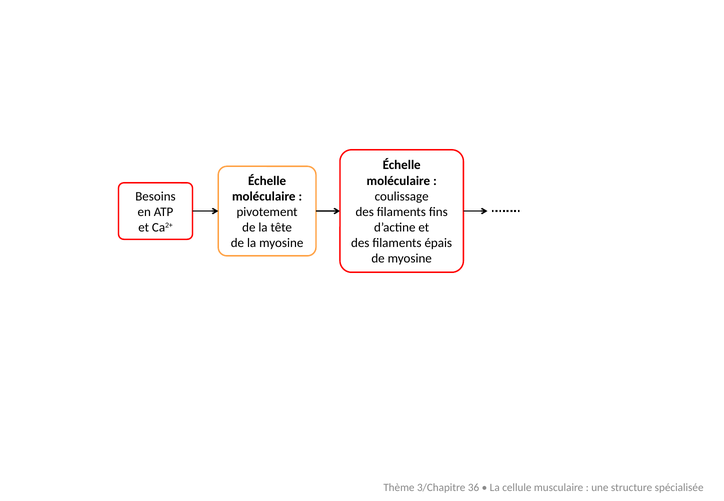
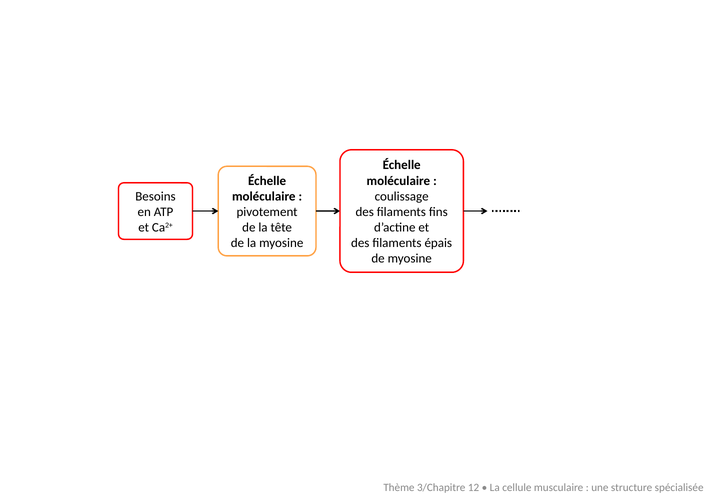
36: 36 -> 12 (474, 488)
